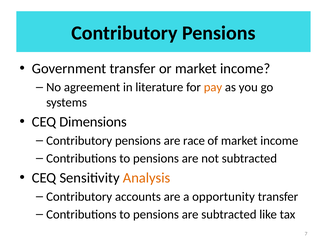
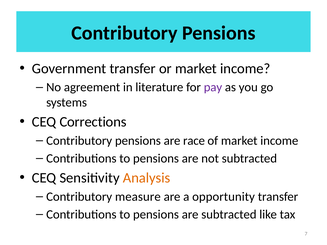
pay colour: orange -> purple (213, 87)
Dimensions: Dimensions -> Corrections (93, 122)
accounts: accounts -> measure (138, 197)
